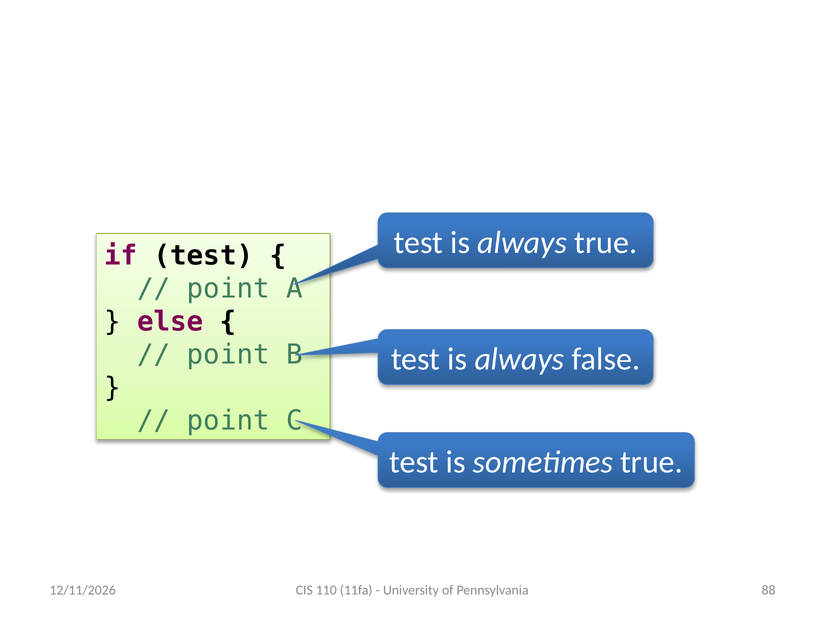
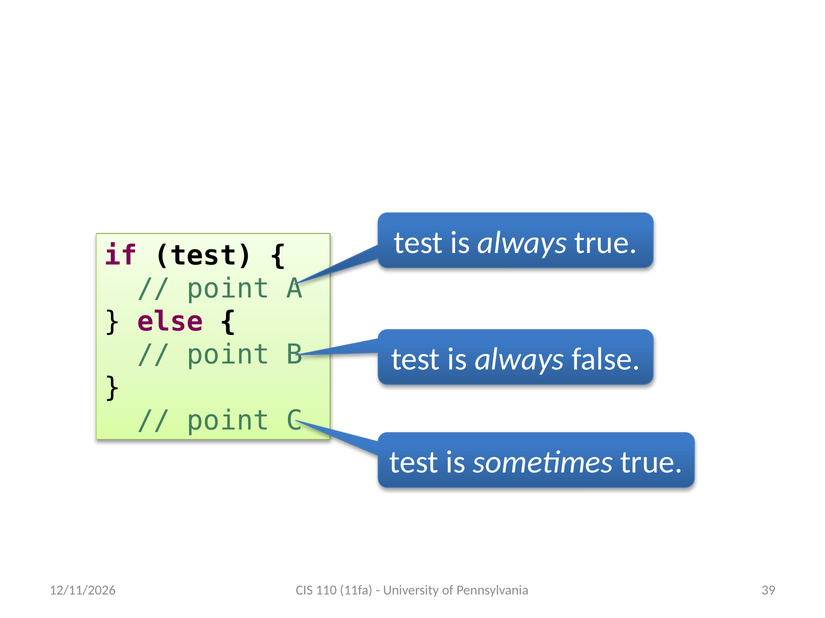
88: 88 -> 39 (769, 591)
